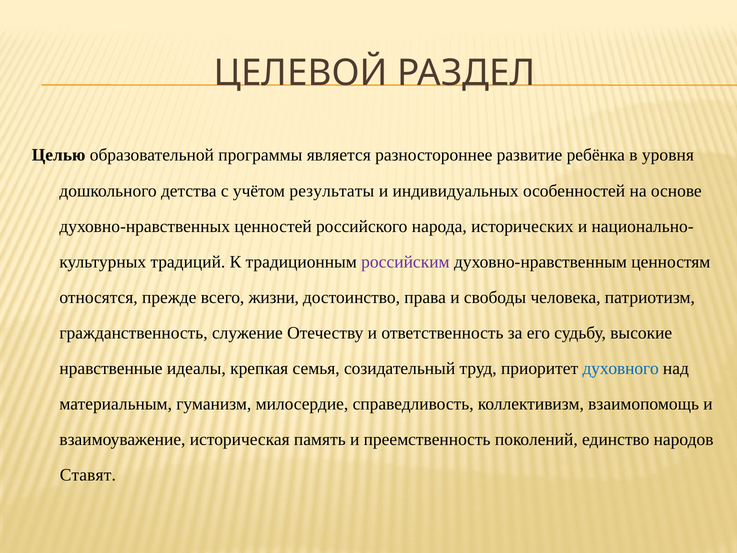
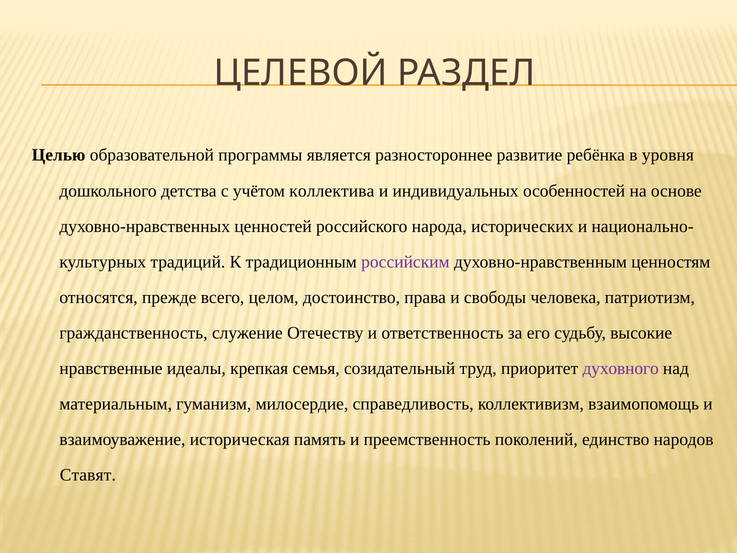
результаты: результаты -> коллектива (332, 191)
жизни: жизни -> целом (274, 297)
духовного colour: blue -> purple (621, 368)
